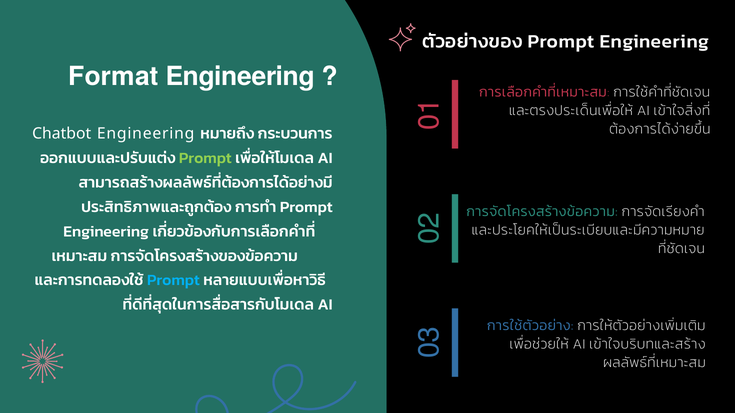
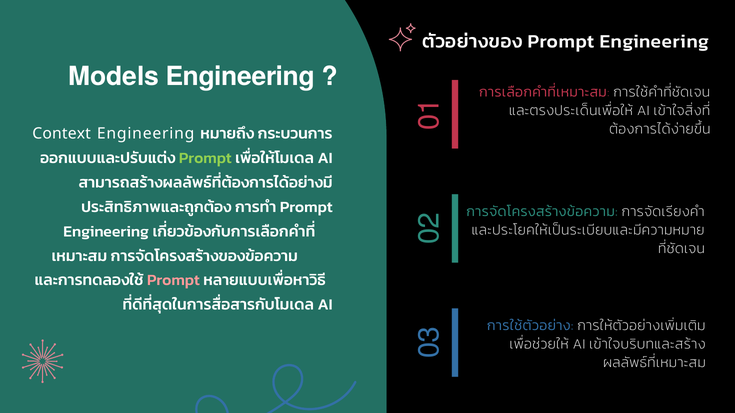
Format: Format -> Models (114, 77)
Chatbot: Chatbot -> Context (62, 134)
Prompt colour: light blue -> pink (173, 281)
